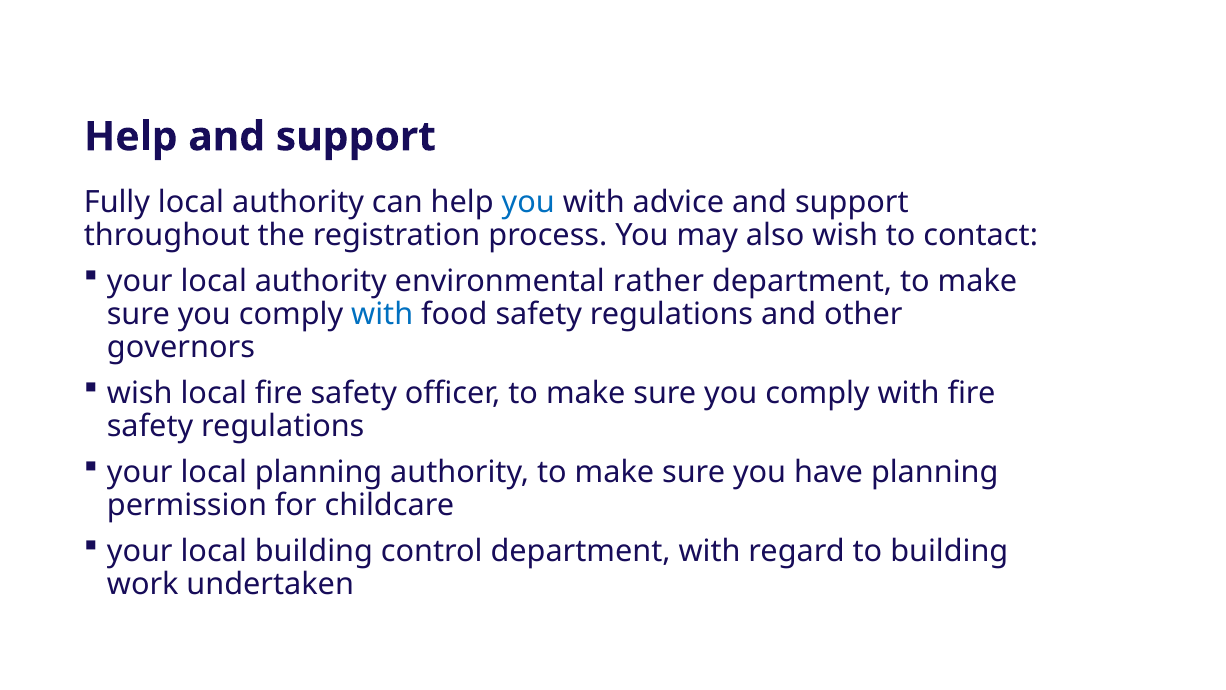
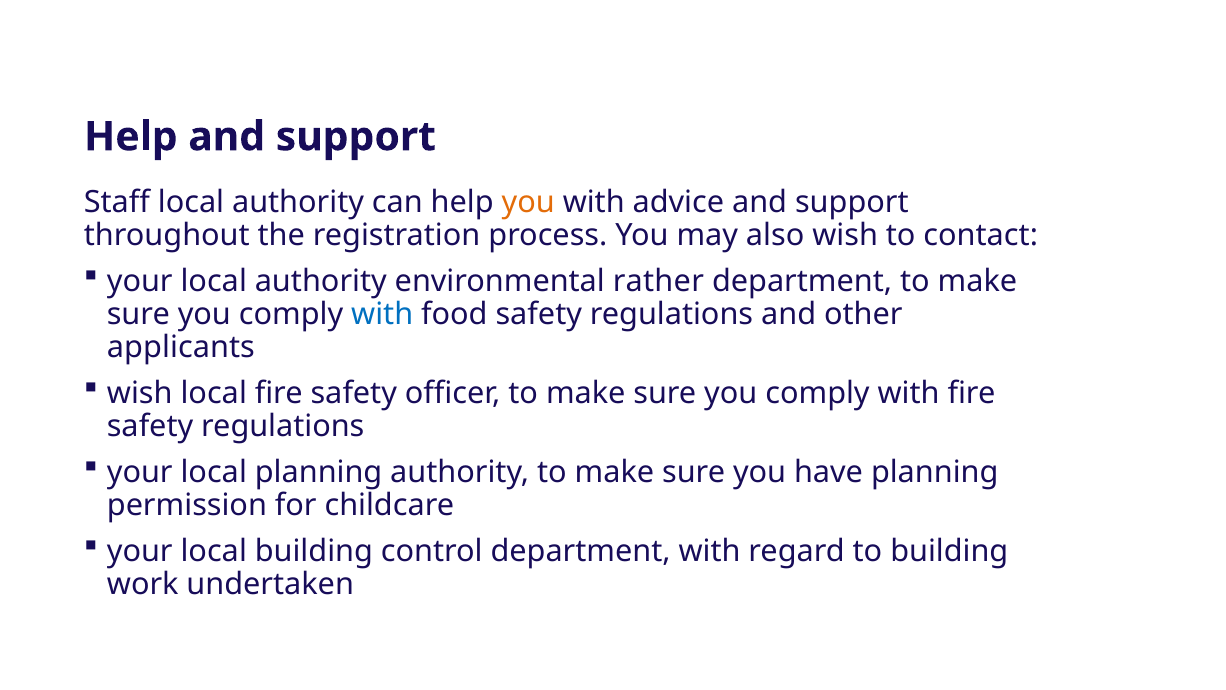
Fully: Fully -> Staff (117, 202)
you colour: blue -> orange (528, 202)
governors: governors -> applicants (181, 347)
